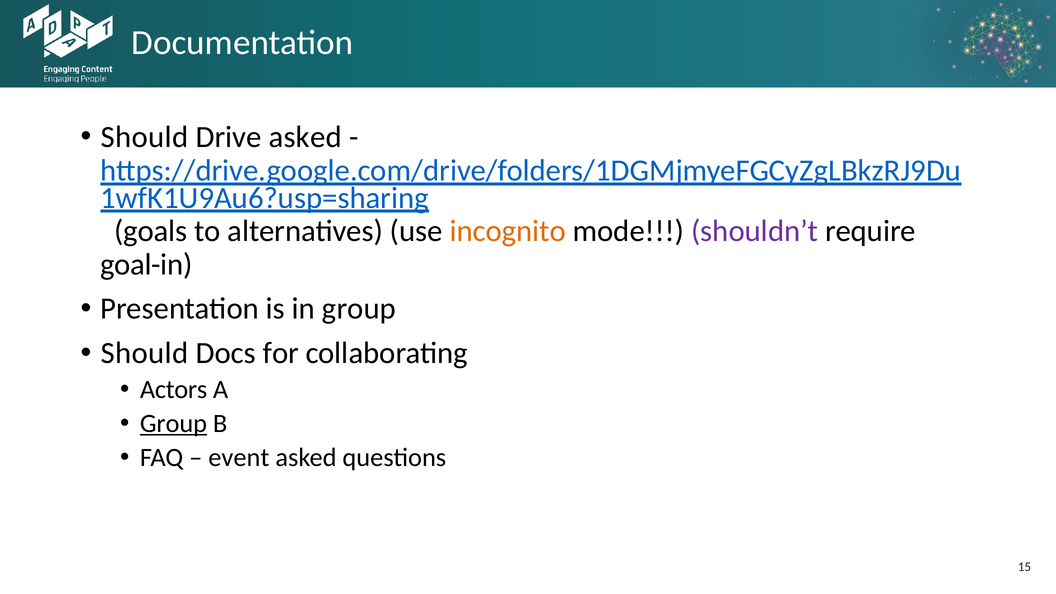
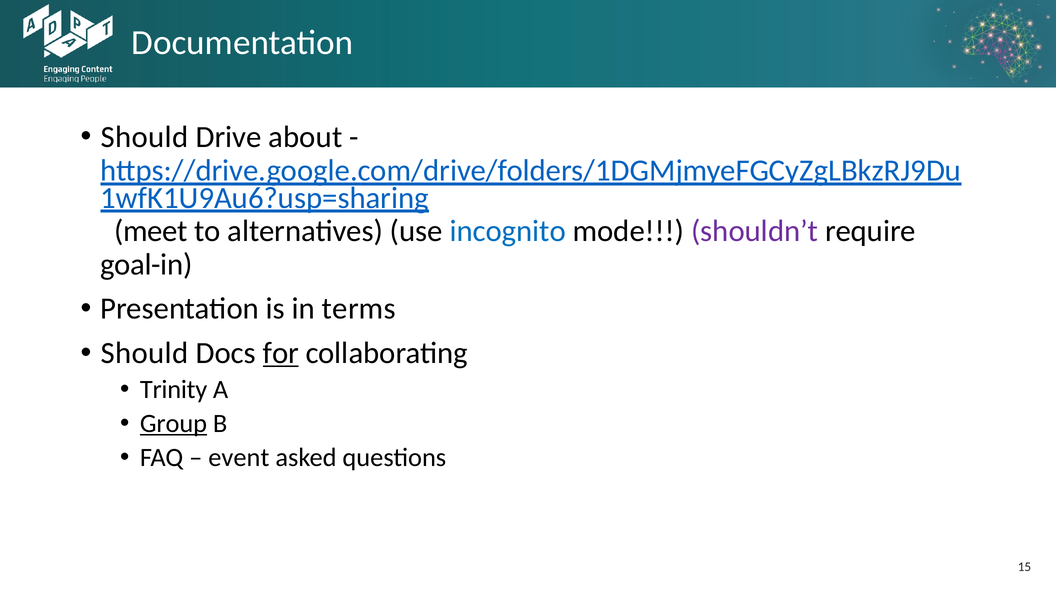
Drive asked: asked -> about (305, 137)
goals: goals -> meet (151, 231)
incognito colour: orange -> blue (508, 231)
in group: group -> terms (359, 309)
for underline: none -> present (281, 353)
Actors: Actors -> Trinity (174, 389)
